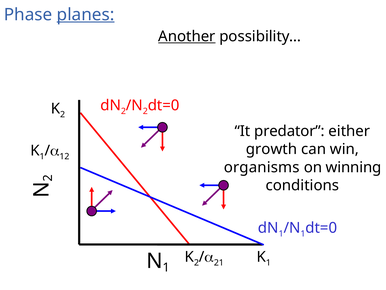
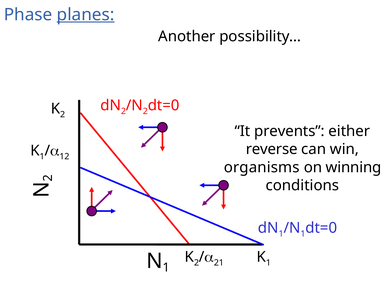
Another underline: present -> none (187, 36)
predator: predator -> prevents (289, 131)
growth: growth -> reverse (272, 149)
